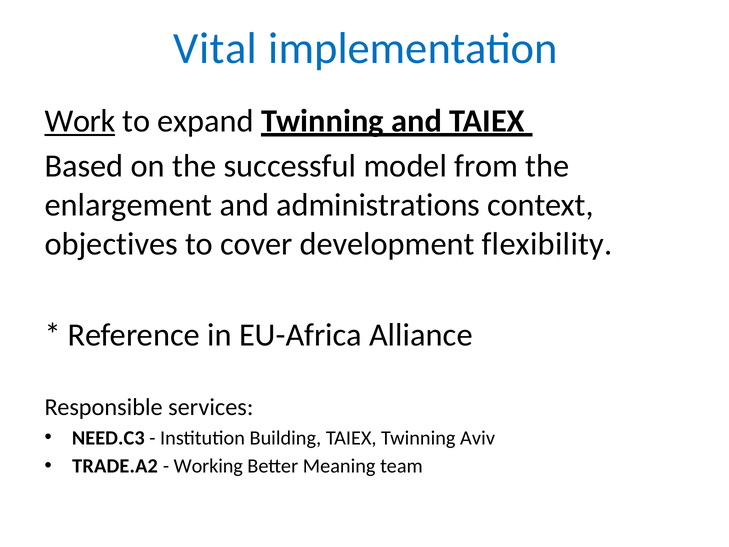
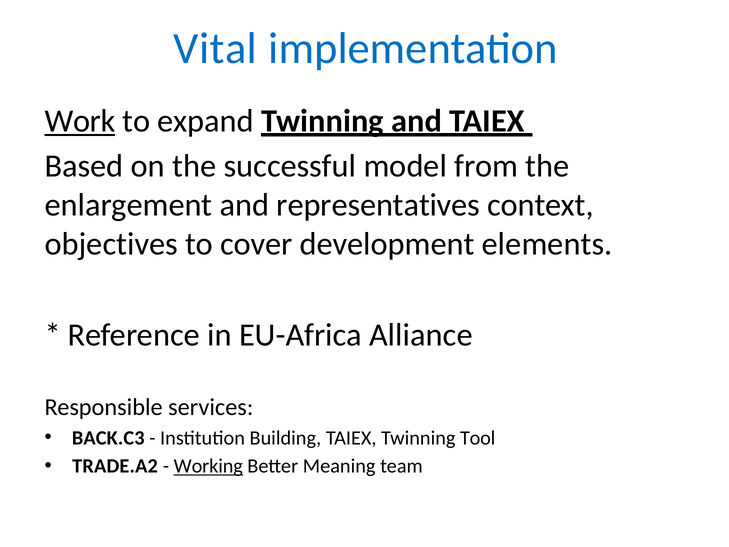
administrations: administrations -> representatives (378, 205)
flexibility: flexibility -> elements (547, 244)
NEED.C3: NEED.C3 -> BACK.C3 (108, 438)
Aviv: Aviv -> Tool (478, 438)
Working underline: none -> present (208, 466)
